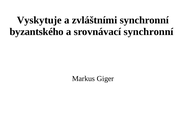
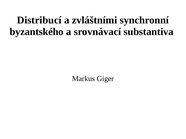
Vyskytuje: Vyskytuje -> Distribucí (39, 20)
srovnávací synchronní: synchronní -> substantiva (149, 32)
